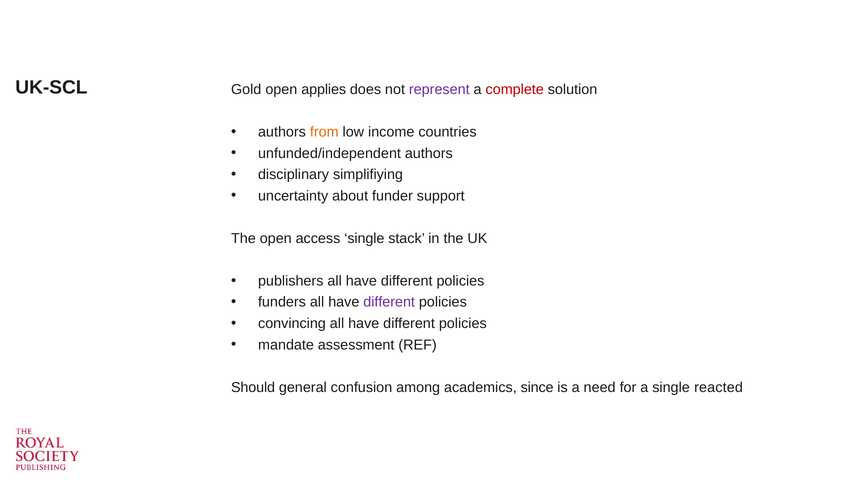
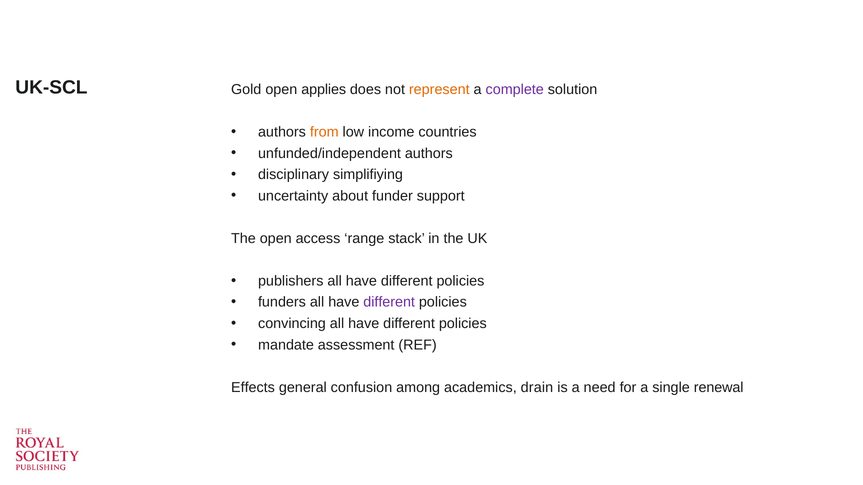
represent colour: purple -> orange (439, 90)
complete colour: red -> purple (515, 90)
access single: single -> range (364, 239)
Should: Should -> Effects (253, 388)
since: since -> drain (537, 388)
reacted: reacted -> renewal (719, 388)
